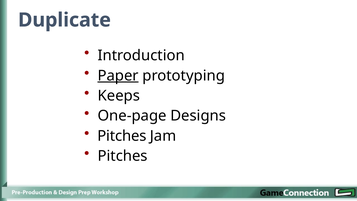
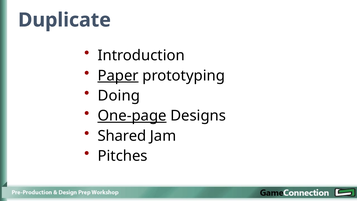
Keeps: Keeps -> Doing (119, 96)
One-page underline: none -> present (132, 116)
Pitches: Pitches -> Shared (122, 136)
